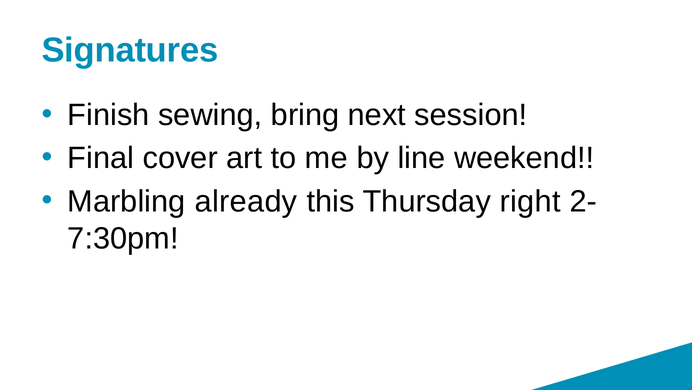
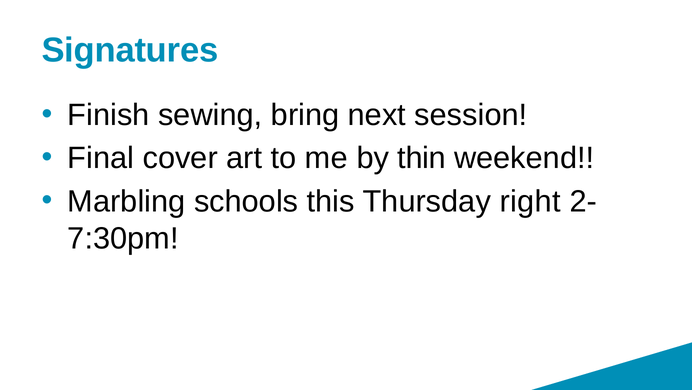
line: line -> thin (422, 158)
already: already -> schools (246, 201)
